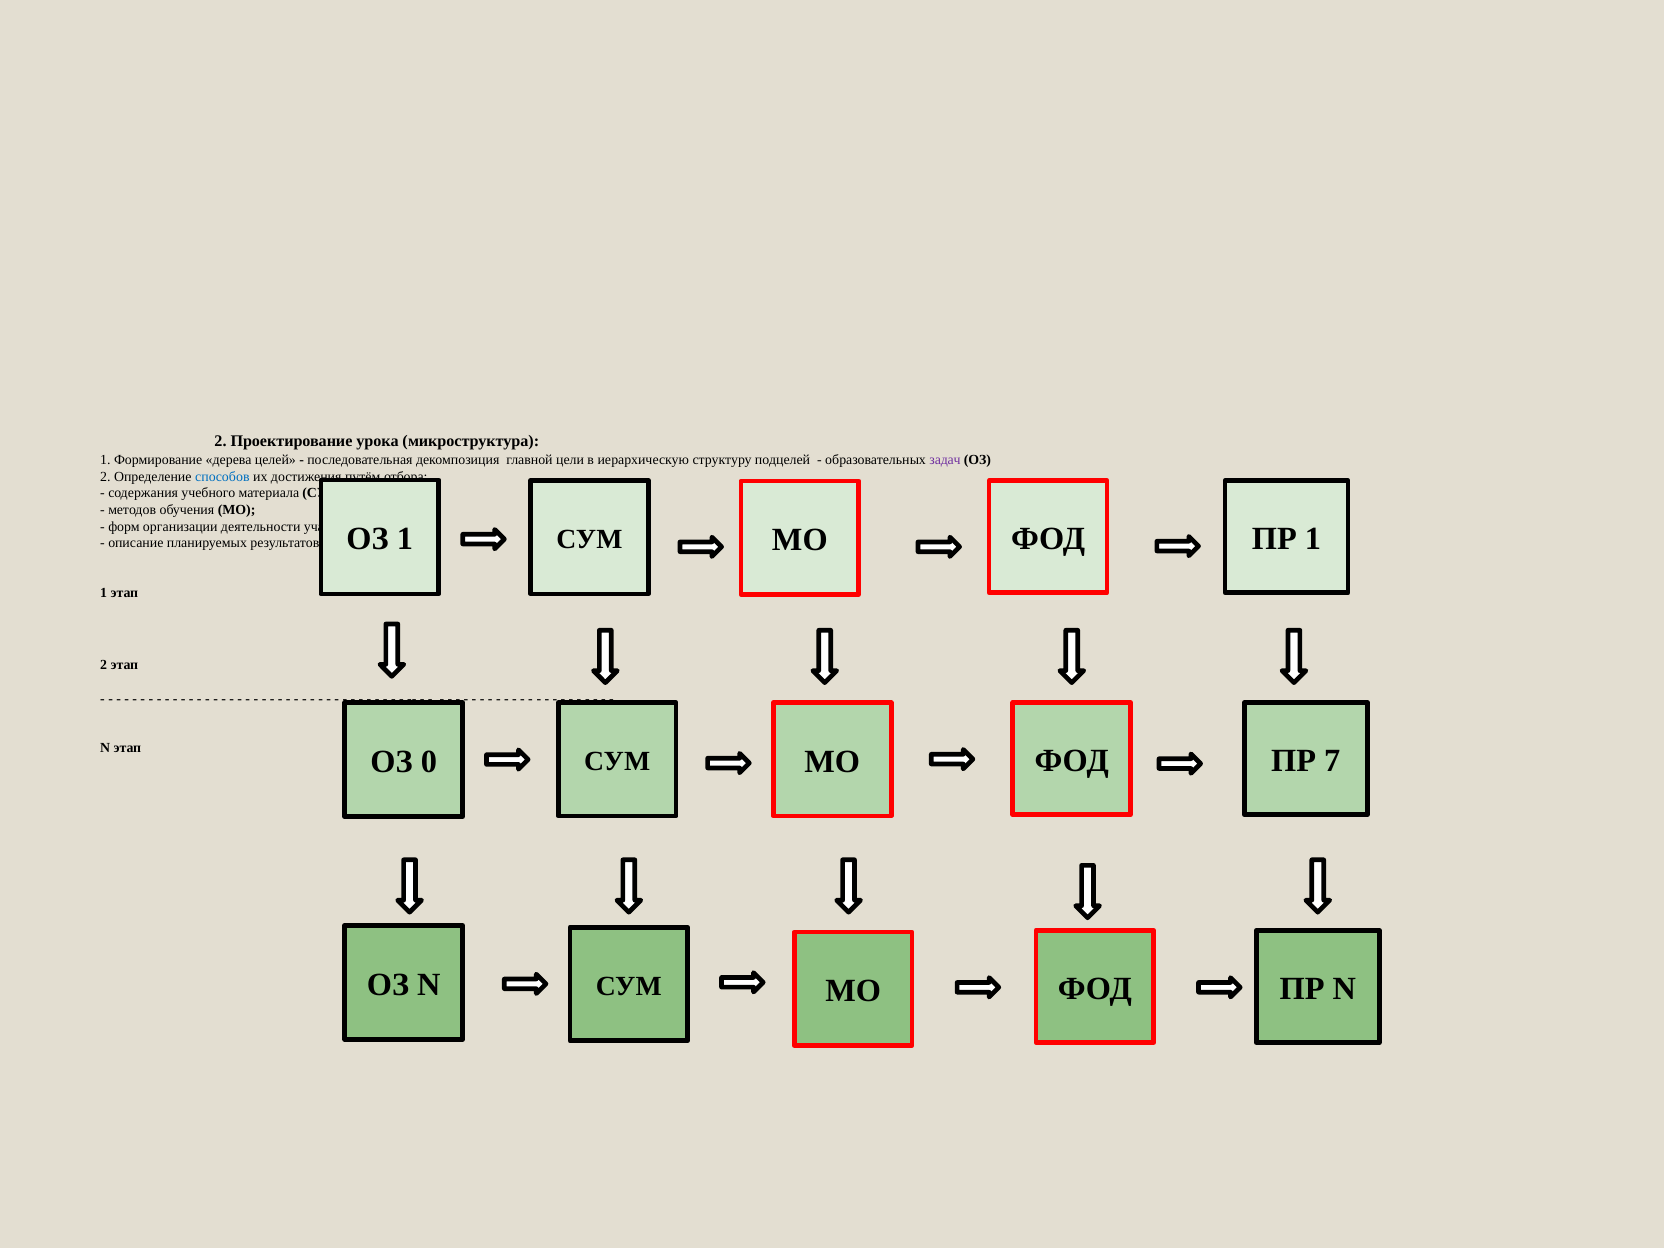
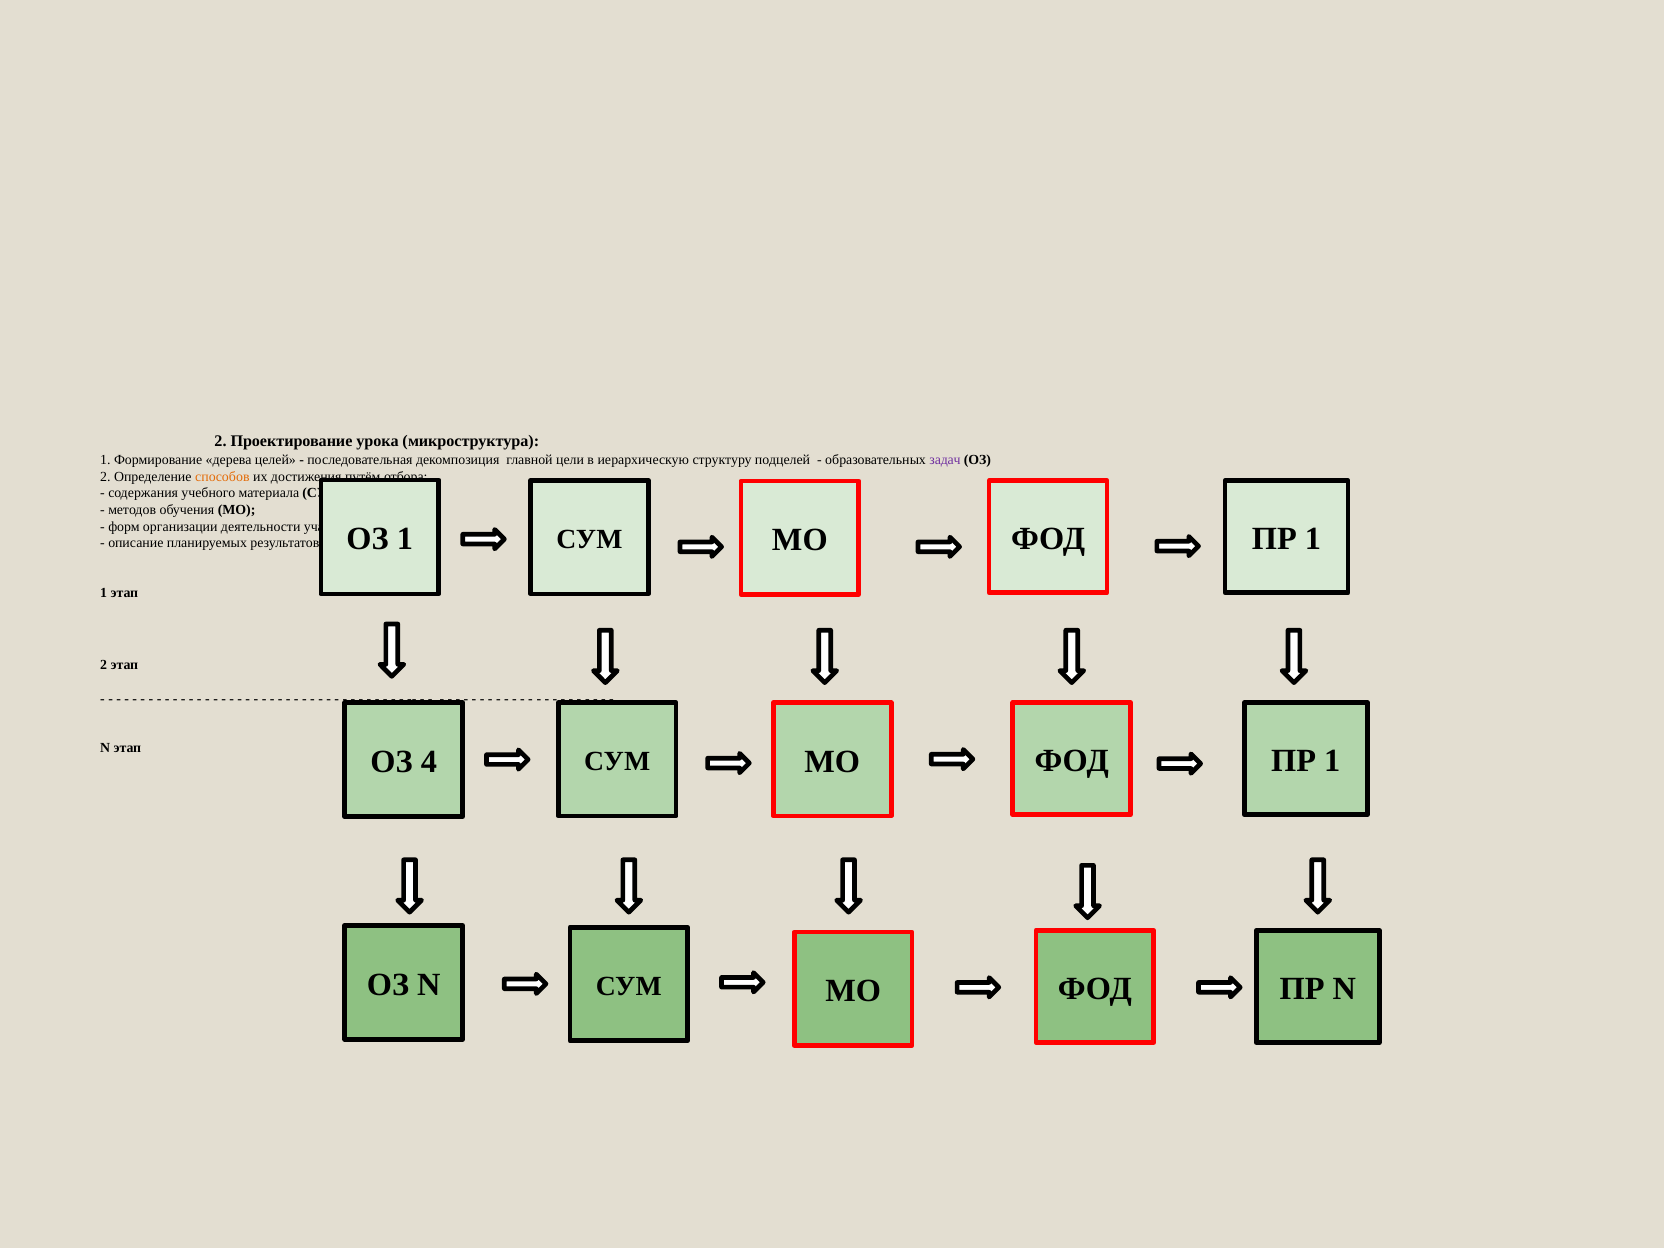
способов colour: blue -> orange (222, 477)
0: 0 -> 4 (429, 762)
7: 7 -> 1 (1332, 761)
